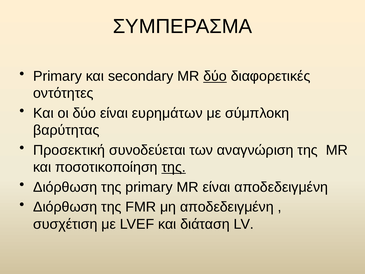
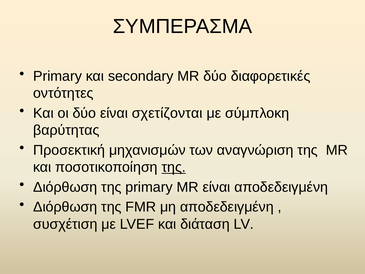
δύο underline: present -> none (215, 76)
ευρημάτων: ευρημάτων -> σχετίζονται (167, 113)
συνοδεύεται: συνοδεύεται -> μηχανισμών (147, 150)
